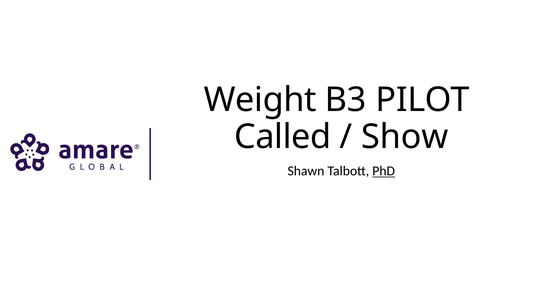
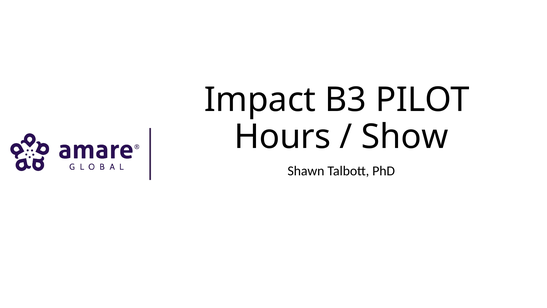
Weight: Weight -> Impact (260, 100)
Called: Called -> Hours (283, 137)
PhD underline: present -> none (384, 171)
